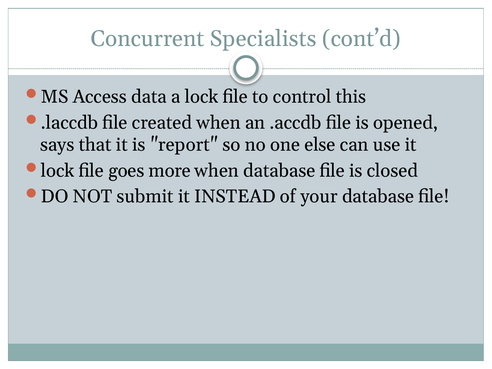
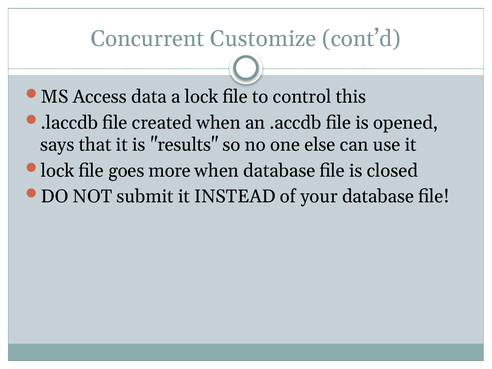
Specialists: Specialists -> Customize (263, 39)
report: report -> results (184, 145)
